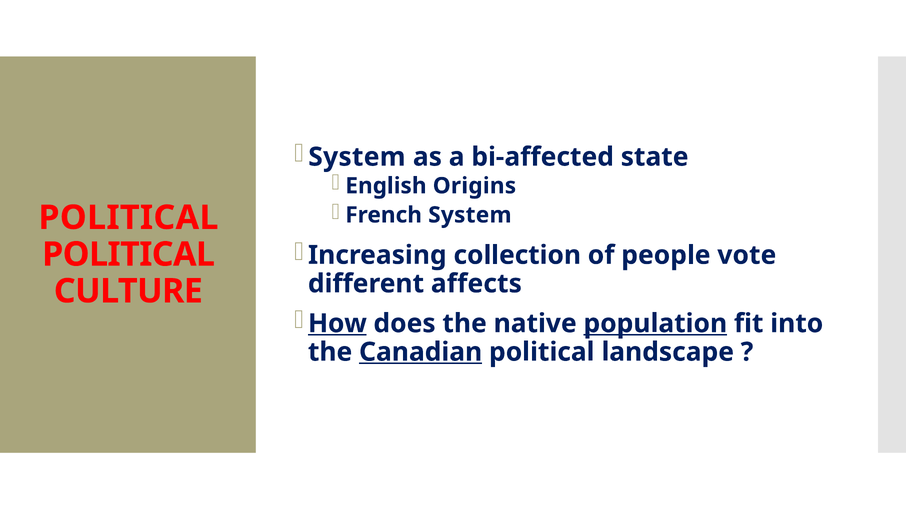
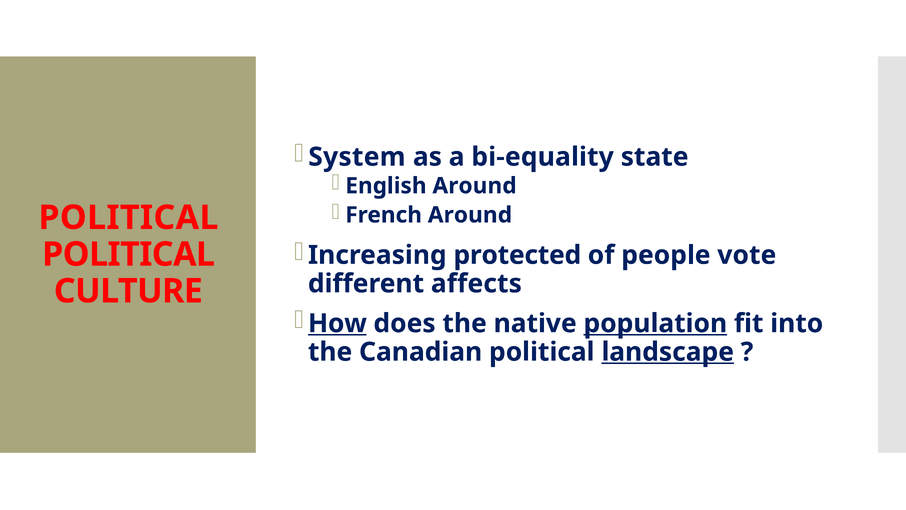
bi-affected: bi-affected -> bi-equality (543, 157)
English Origins: Origins -> Around (475, 186)
French System: System -> Around (470, 215)
collection: collection -> protected (517, 255)
Canadian underline: present -> none (421, 352)
landscape underline: none -> present (668, 352)
